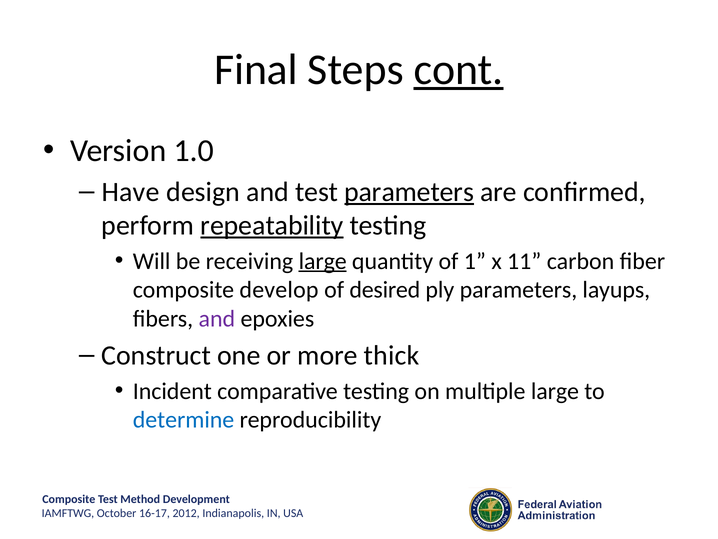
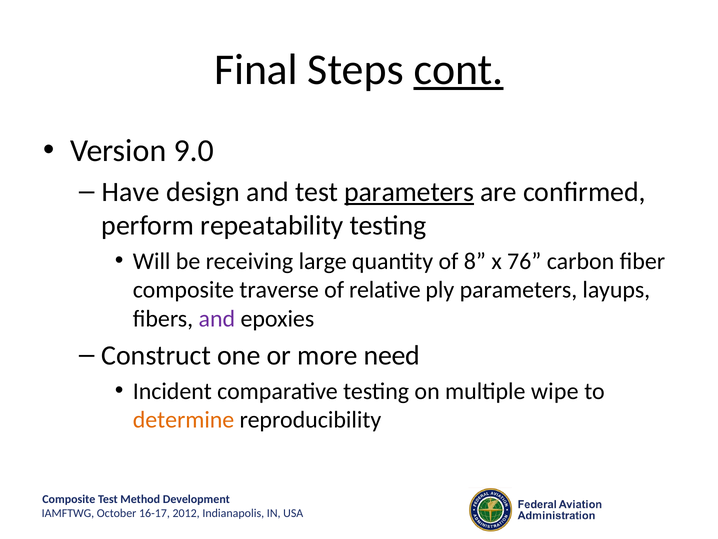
1.0: 1.0 -> 9.0 (194, 151)
repeatability underline: present -> none (272, 225)
large underline: present -> none (323, 261)
1: 1 -> 8 (475, 261)
11: 11 -> 76 (524, 261)
develop: develop -> traverse (279, 290)
desired: desired -> relative (385, 290)
thick: thick -> need (392, 355)
multiple large: large -> wipe (555, 391)
determine colour: blue -> orange (184, 420)
